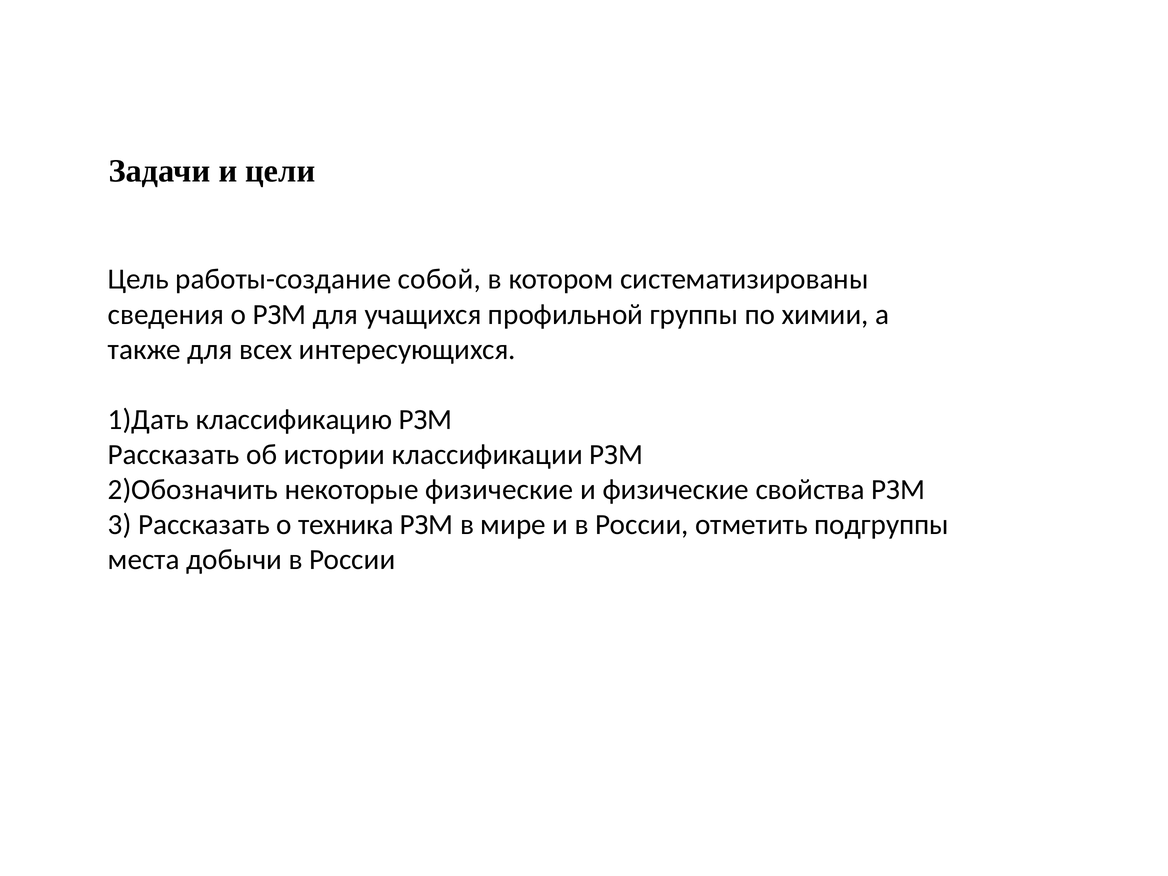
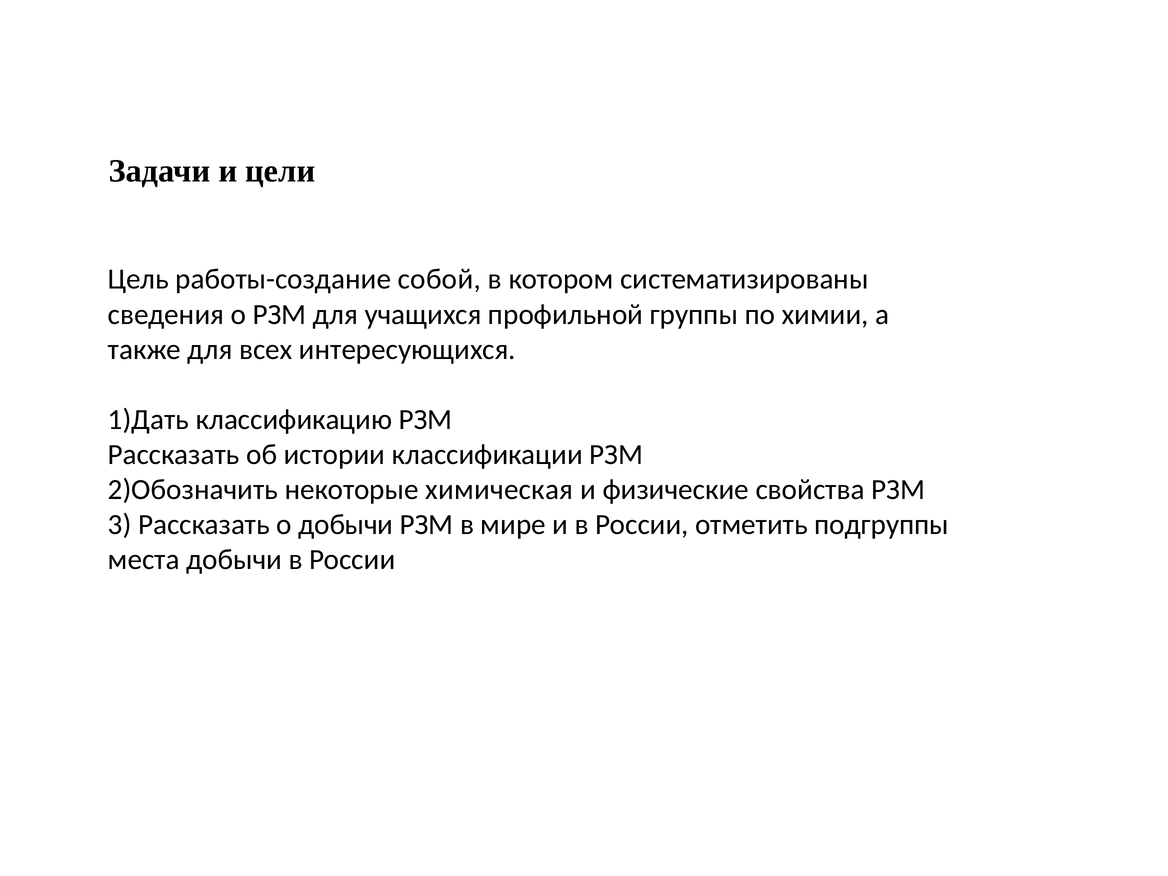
некоторые физические: физические -> химическая (499, 490)
о техника: техника -> добычи (346, 525)
